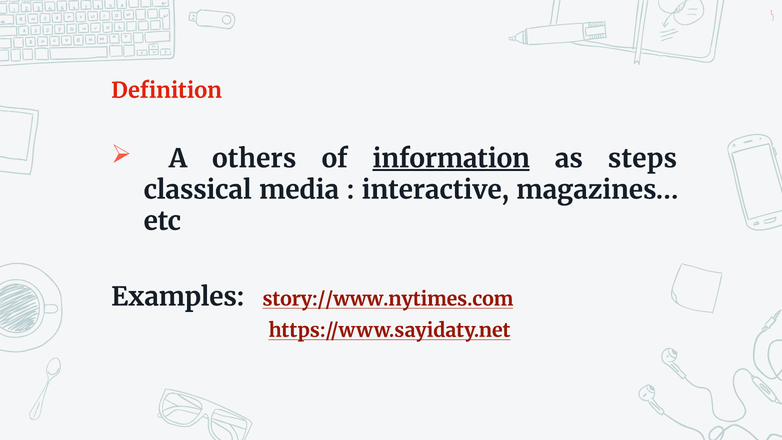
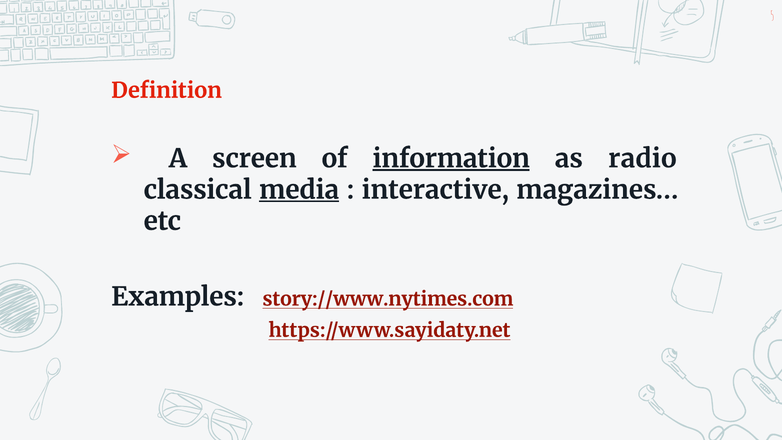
others: others -> screen (254, 159)
steps: steps -> radio (642, 159)
media underline: none -> present (299, 190)
